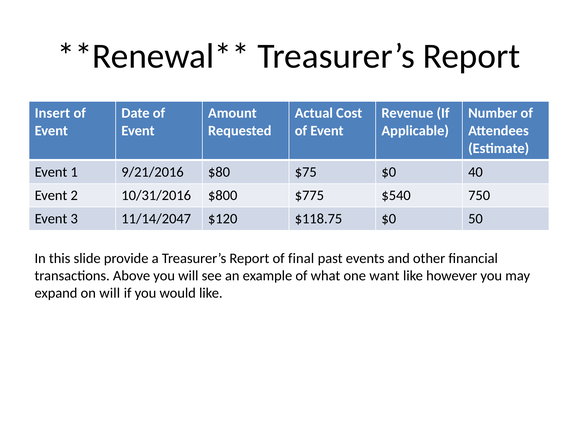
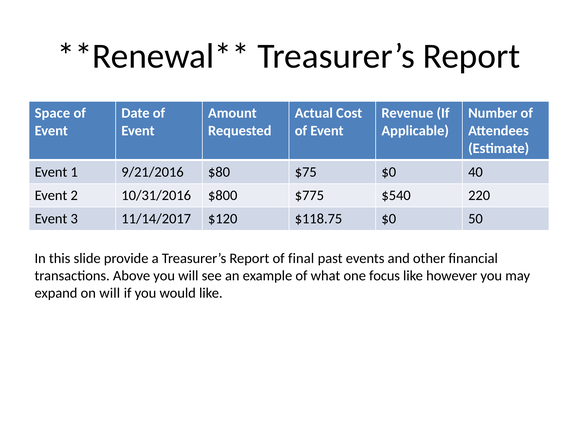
Insert: Insert -> Space (52, 113)
750: 750 -> 220 (479, 195)
11/14/2047: 11/14/2047 -> 11/14/2017 (156, 219)
want: want -> focus (385, 275)
